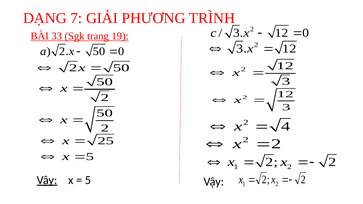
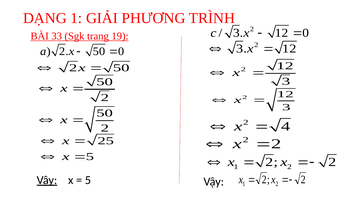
DẠNG 7: 7 -> 1 (76, 18)
